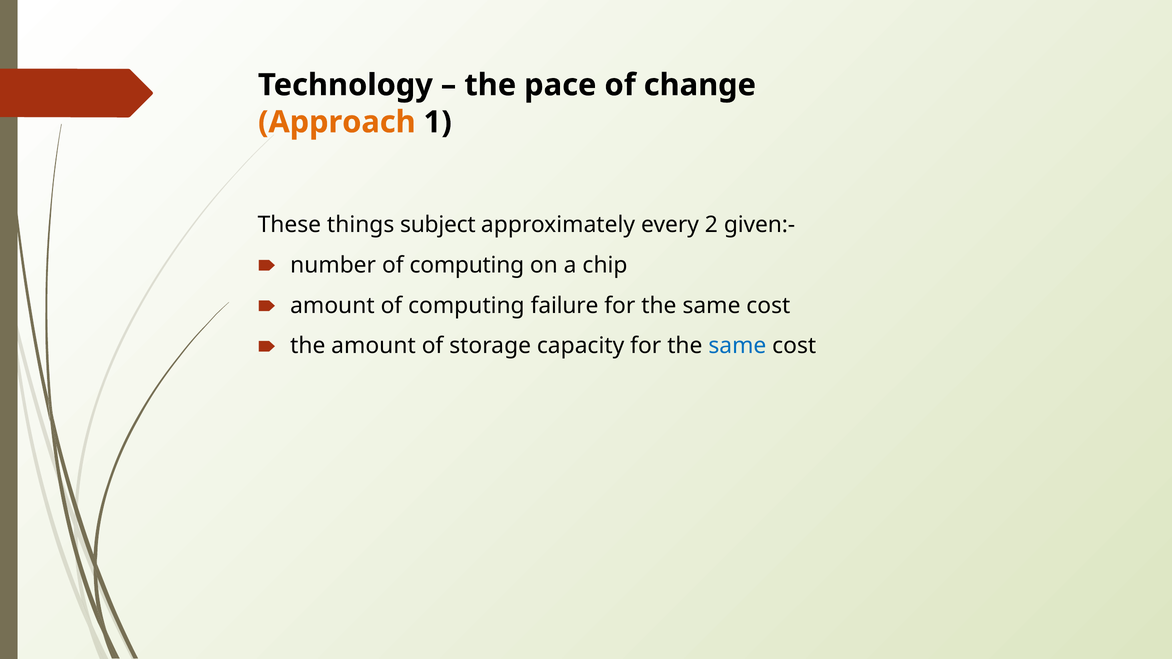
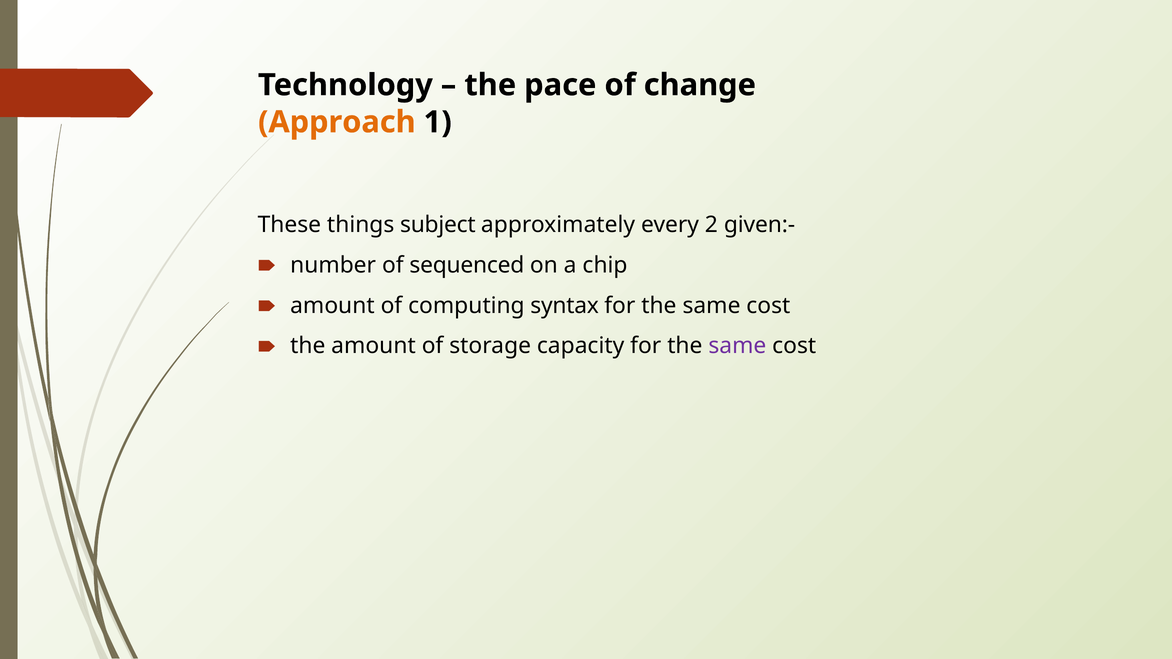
number of computing: computing -> sequenced (467, 265)
failure: failure -> syntax (565, 306)
same colour: blue -> purple (737, 346)
